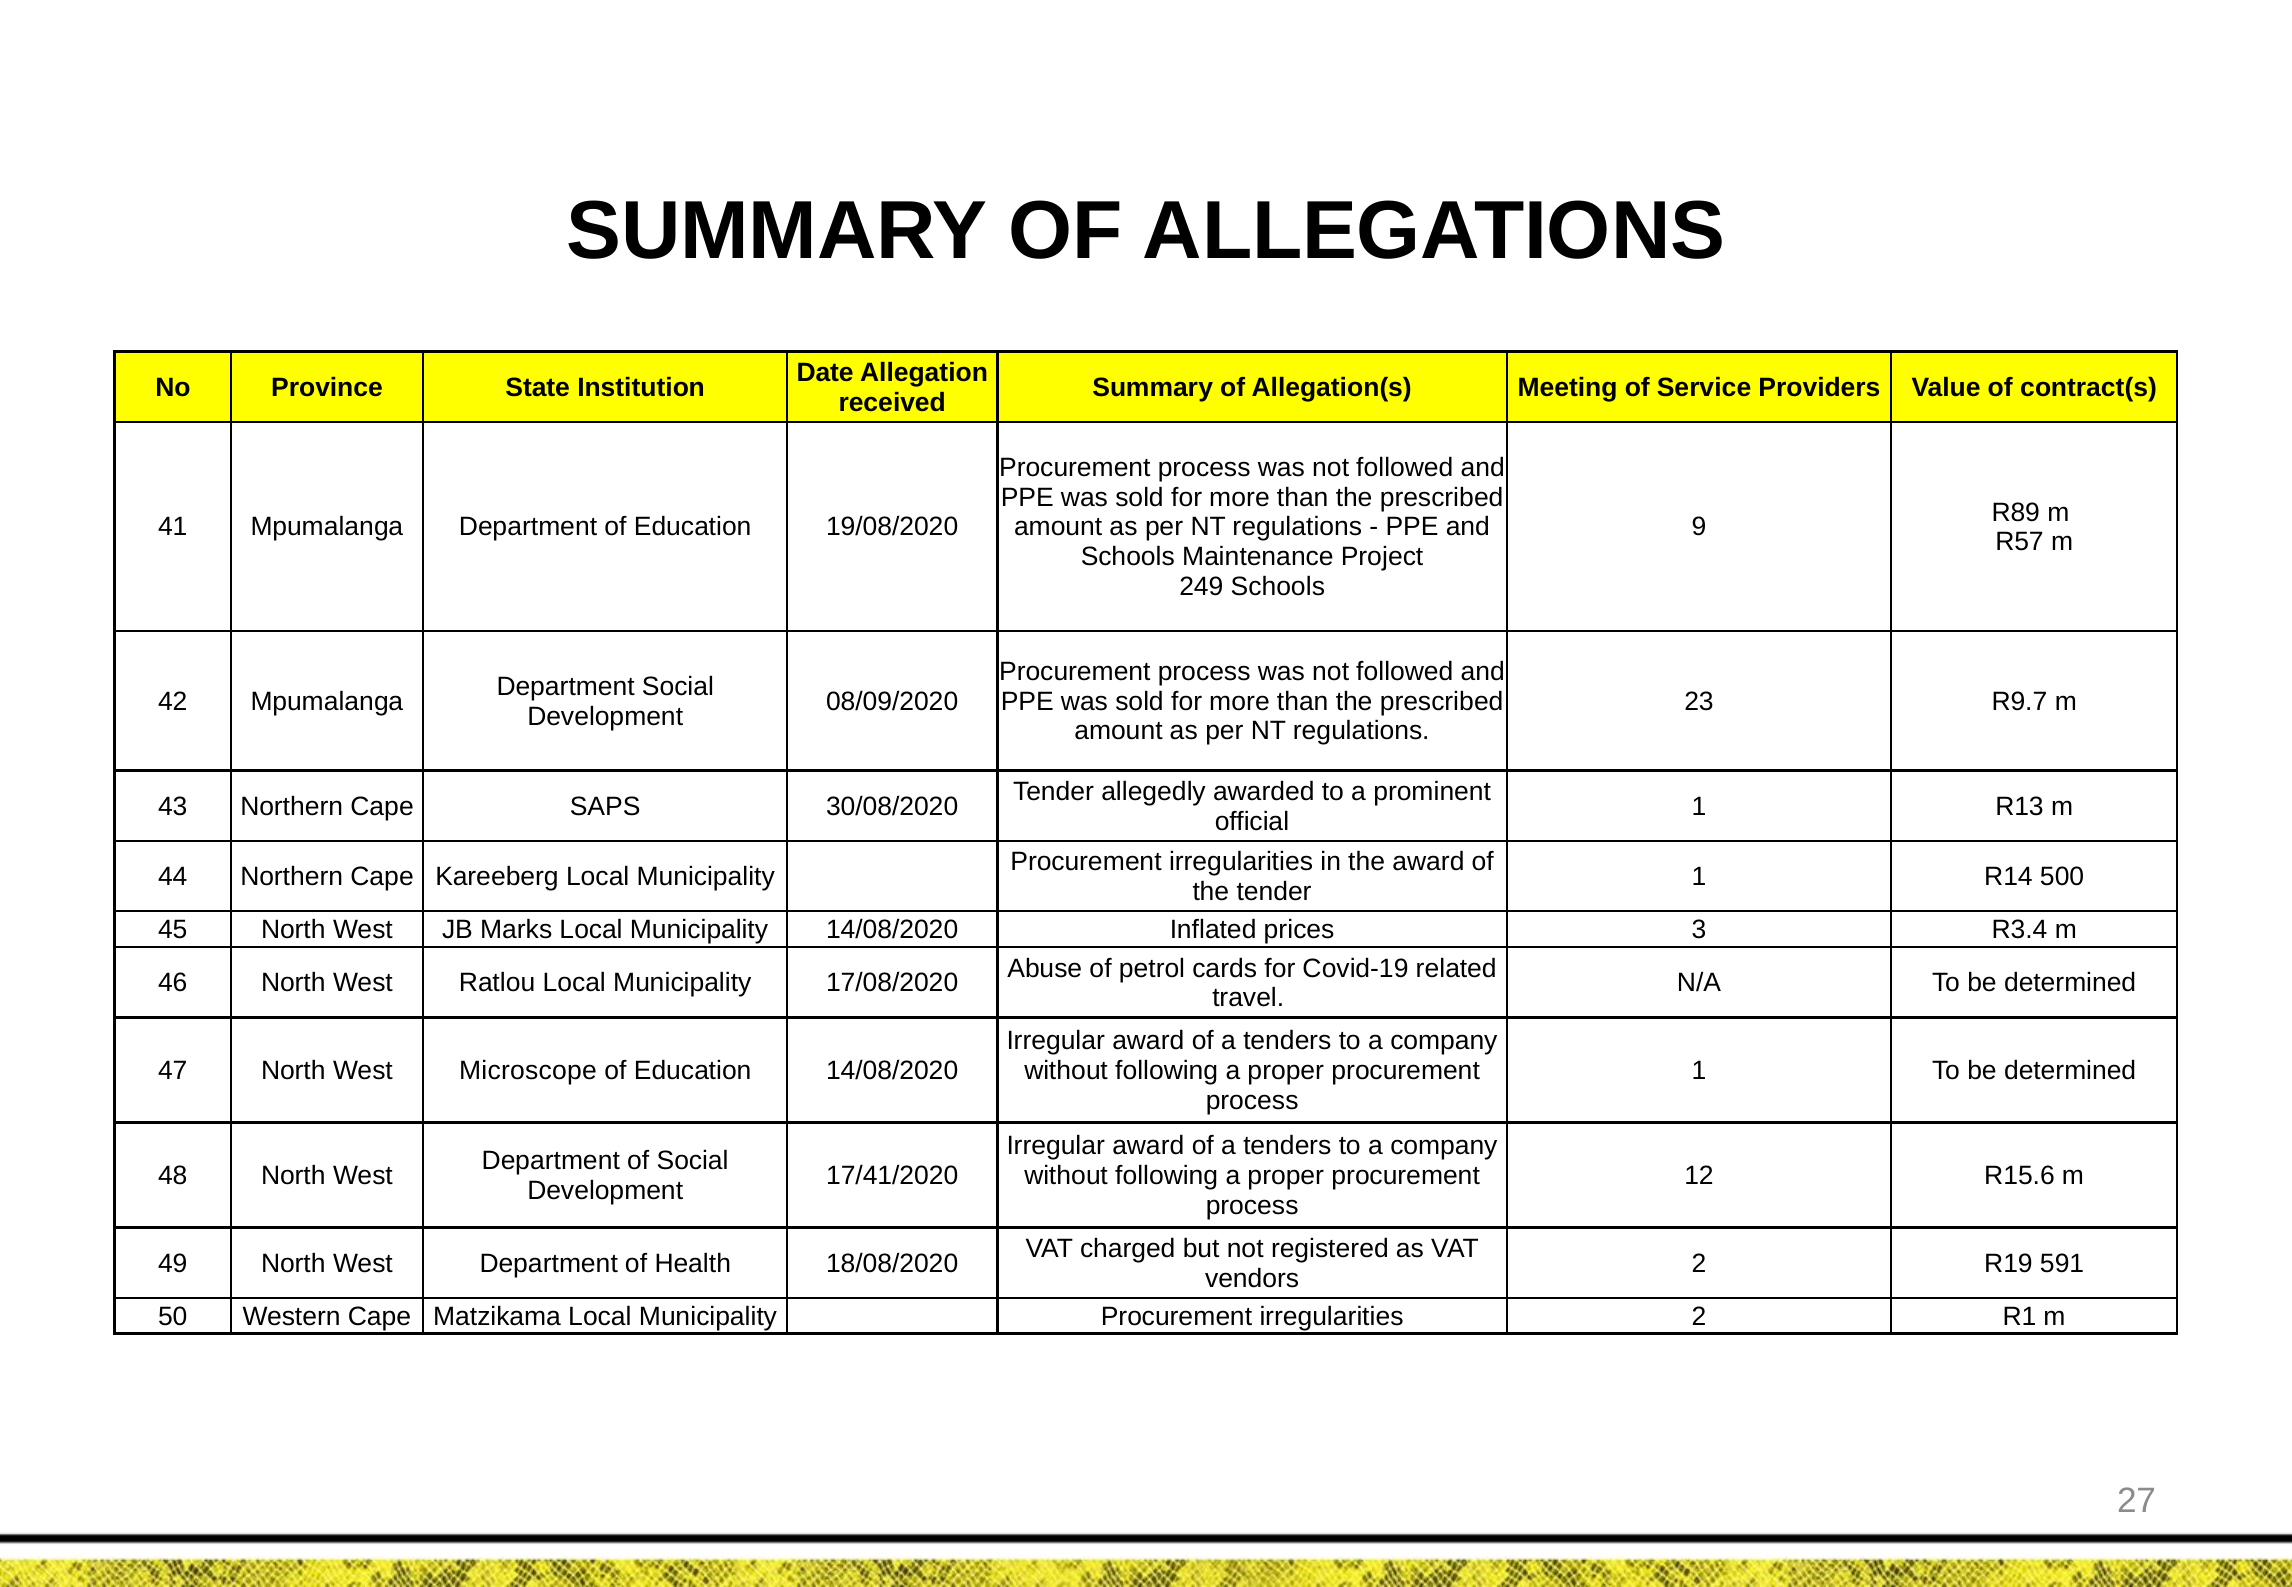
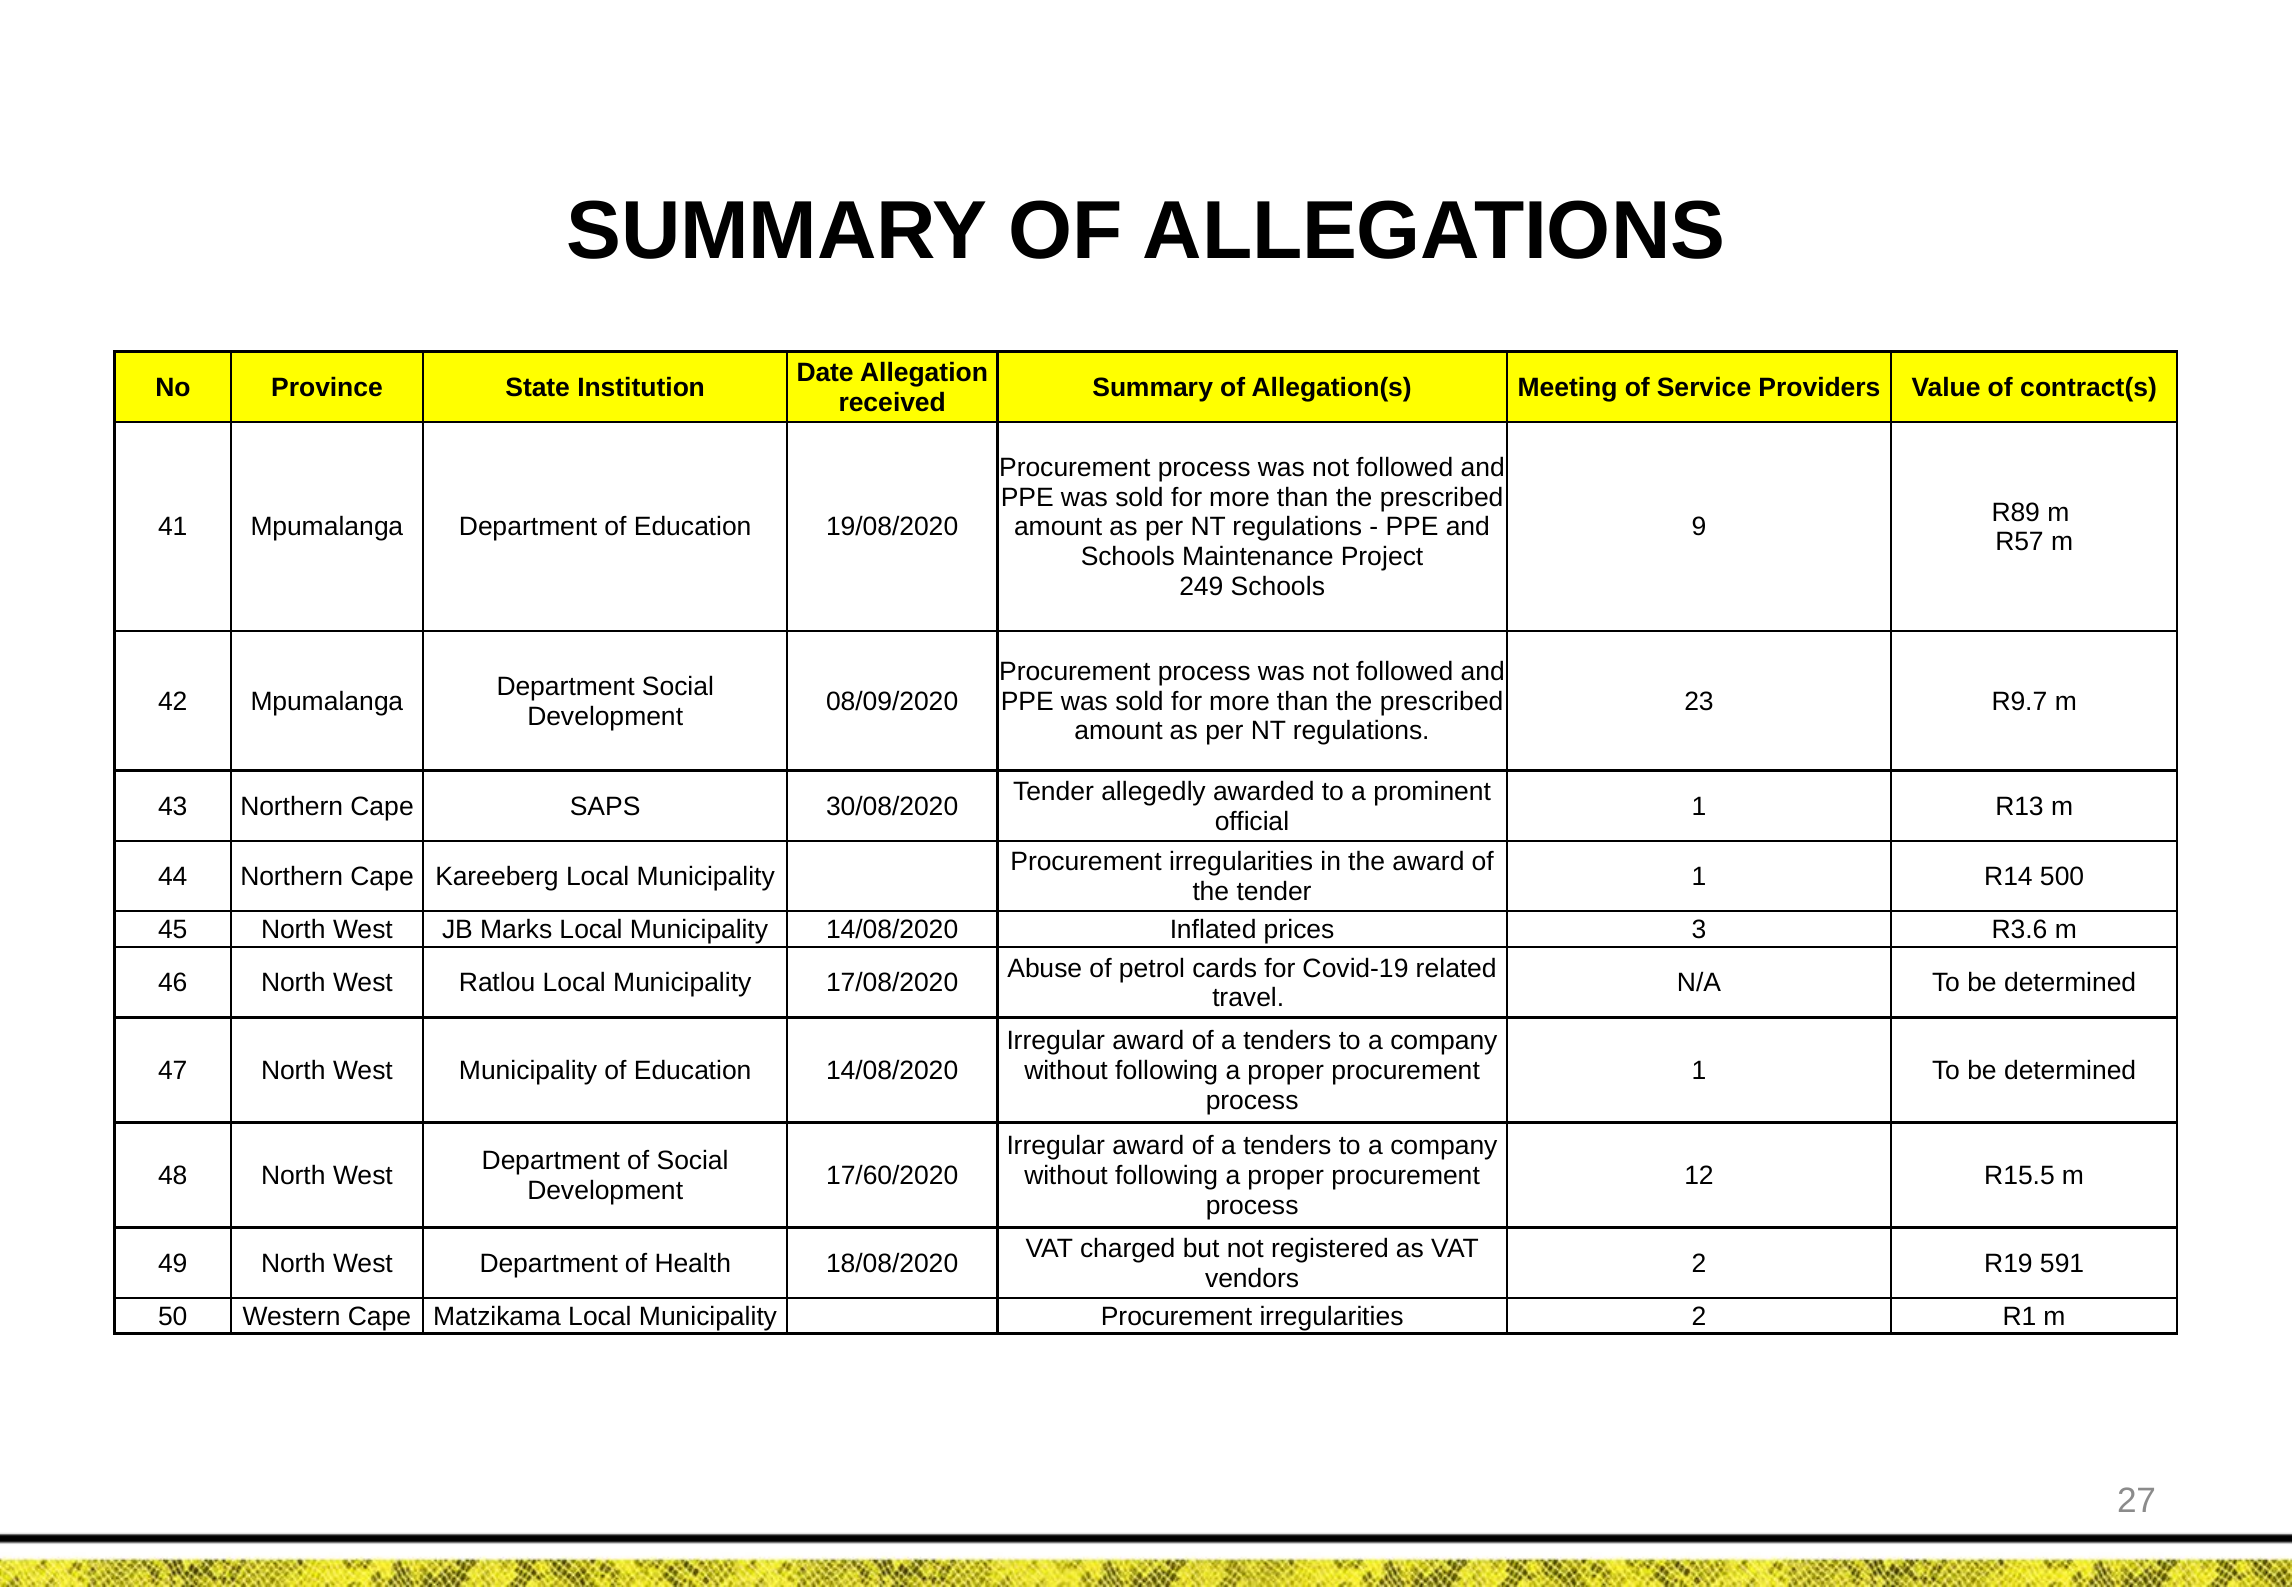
R3.4: R3.4 -> R3.6 (2019, 930)
West Microscope: Microscope -> Municipality (528, 1071)
17/41/2020: 17/41/2020 -> 17/60/2020 (892, 1176)
R15.6: R15.6 -> R15.5 (2019, 1176)
